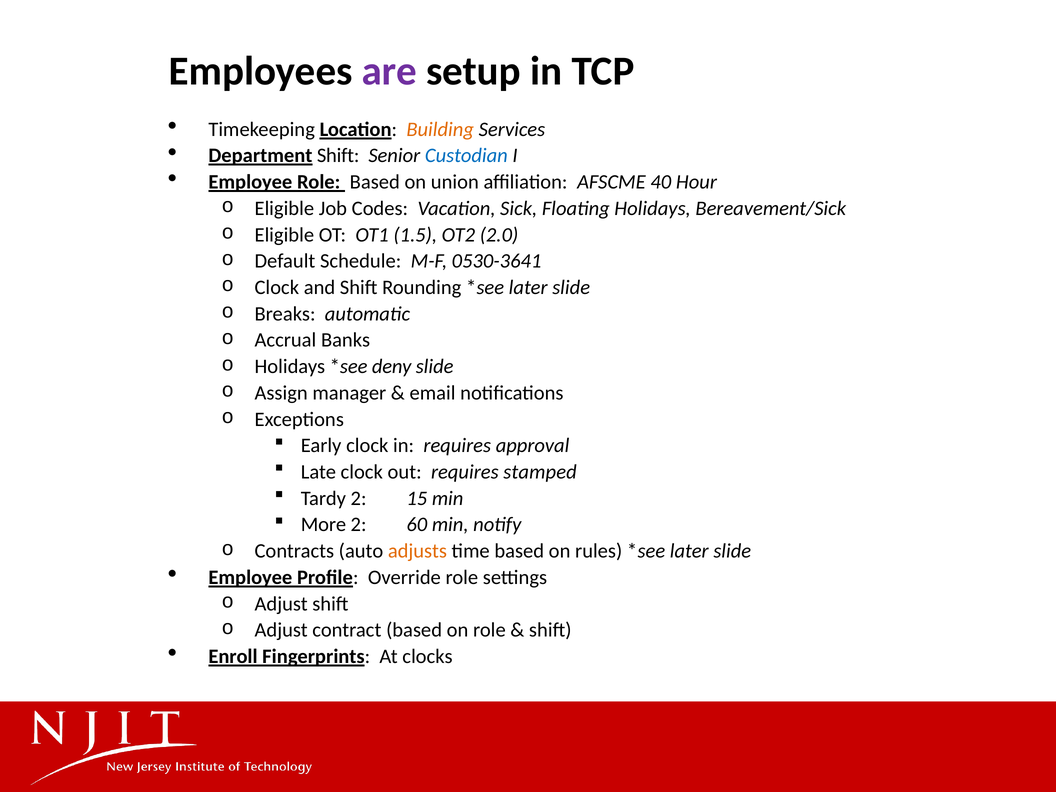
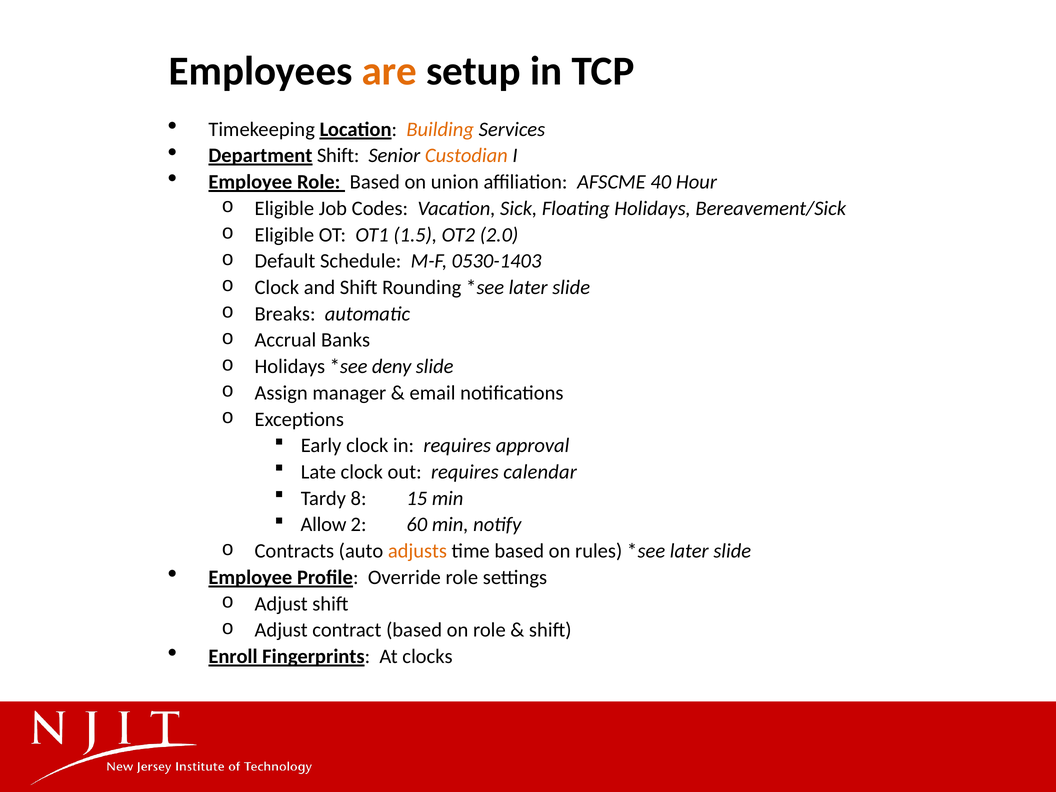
are colour: purple -> orange (389, 71)
Custodian colour: blue -> orange (466, 156)
0530-3641: 0530-3641 -> 0530-1403 (497, 261)
stamped: stamped -> calendar (540, 472)
Tardy 2: 2 -> 8 (359, 498)
More: More -> Allow (323, 525)
